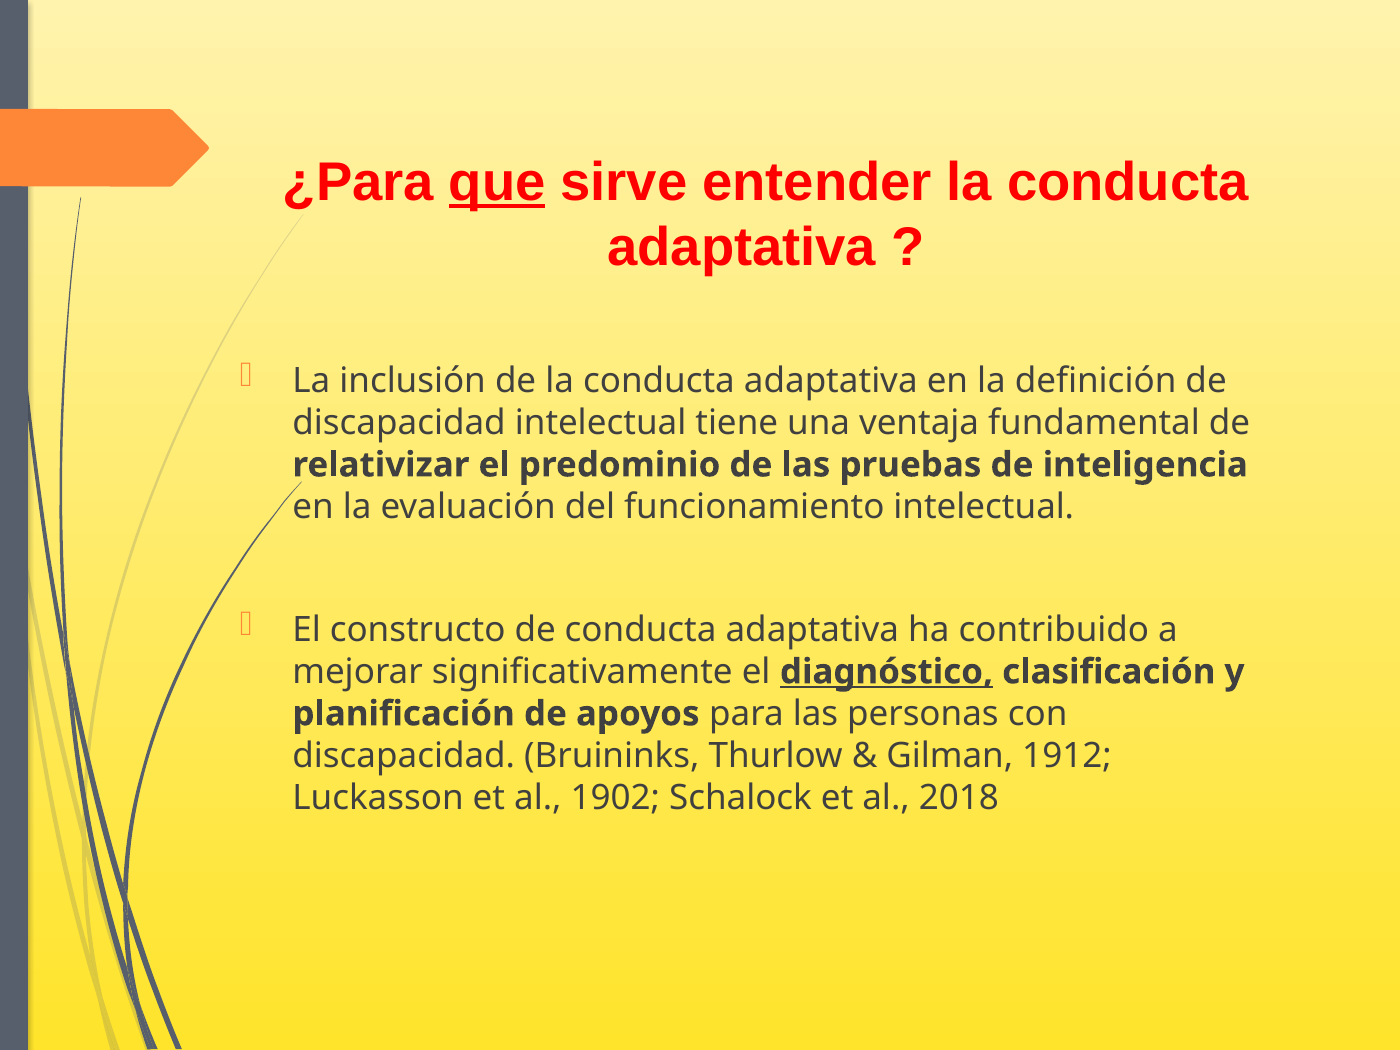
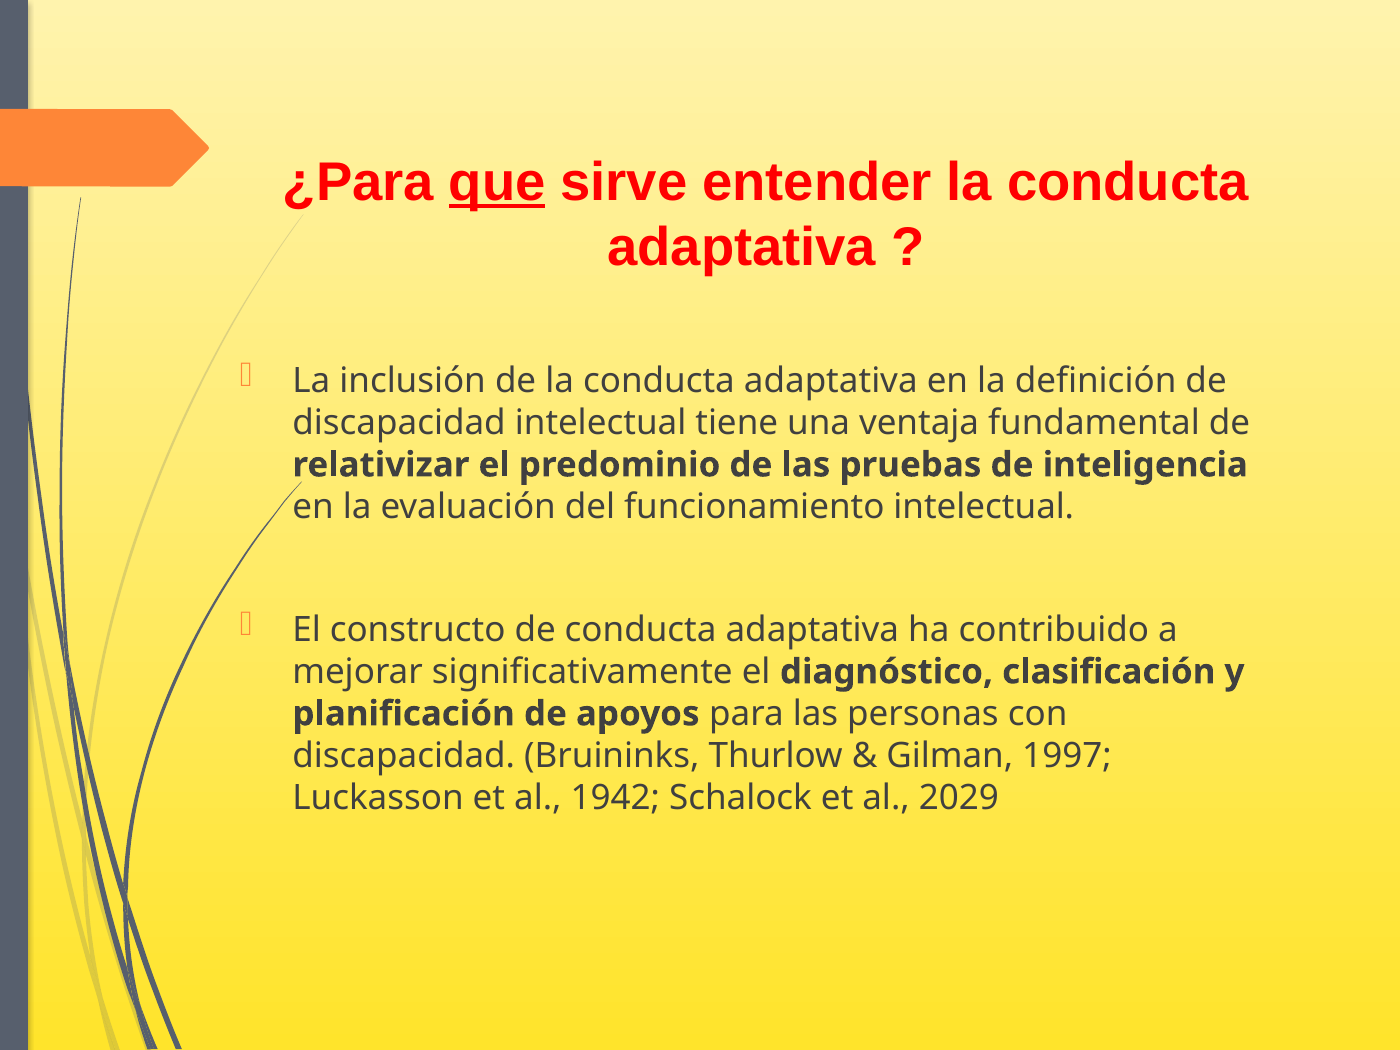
diagnóstico underline: present -> none (886, 672)
1912: 1912 -> 1997 (1067, 756)
1902: 1902 -> 1942 (615, 798)
2018: 2018 -> 2029 (959, 798)
